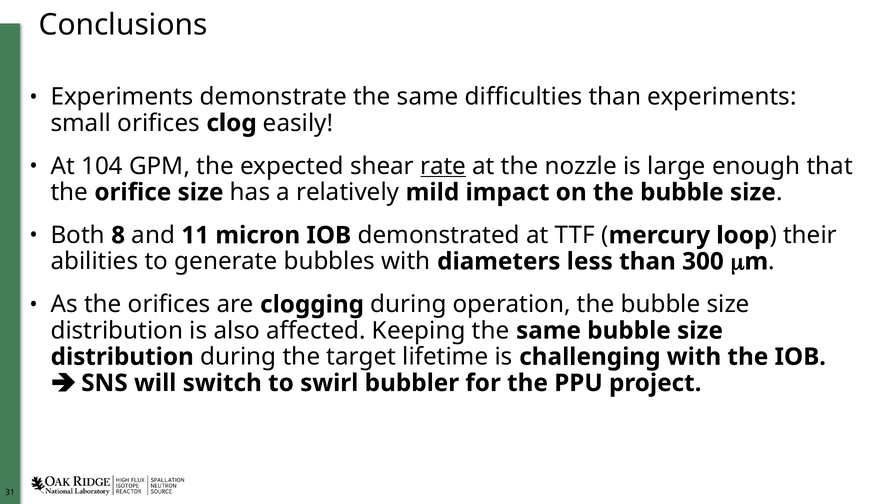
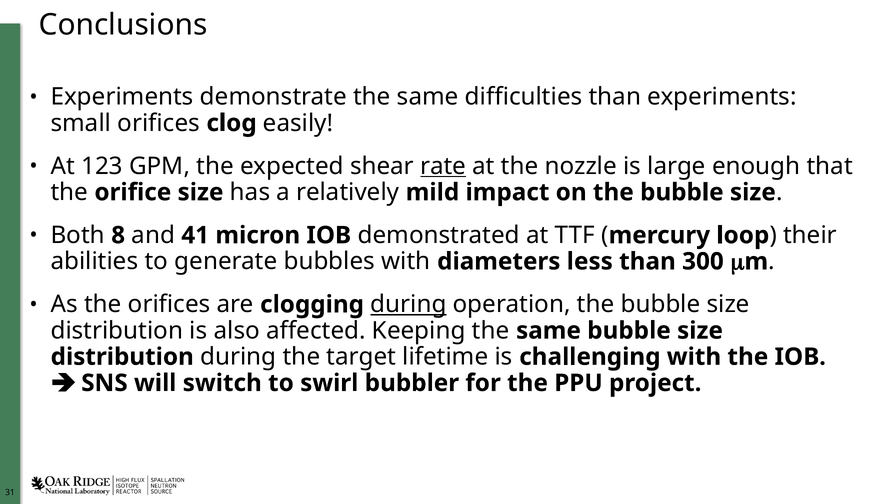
104: 104 -> 123 (102, 166)
11: 11 -> 41 (195, 235)
during underline: none -> present (408, 304)
